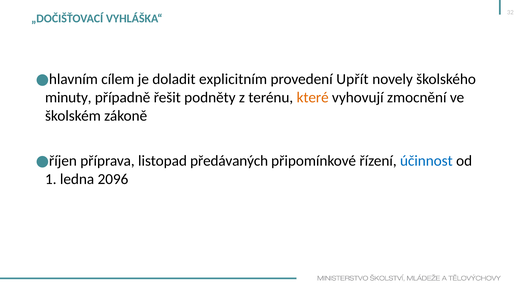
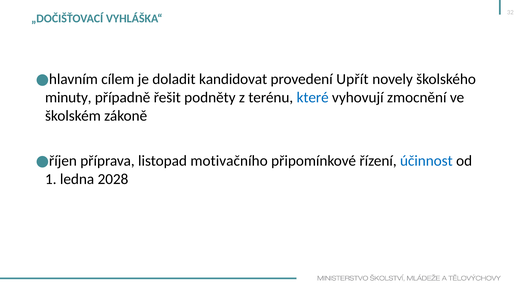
explicitním: explicitním -> kandidovat (233, 79)
které colour: orange -> blue (313, 98)
předávaných: předávaných -> motivačního (229, 161)
2096: 2096 -> 2028 (113, 179)
